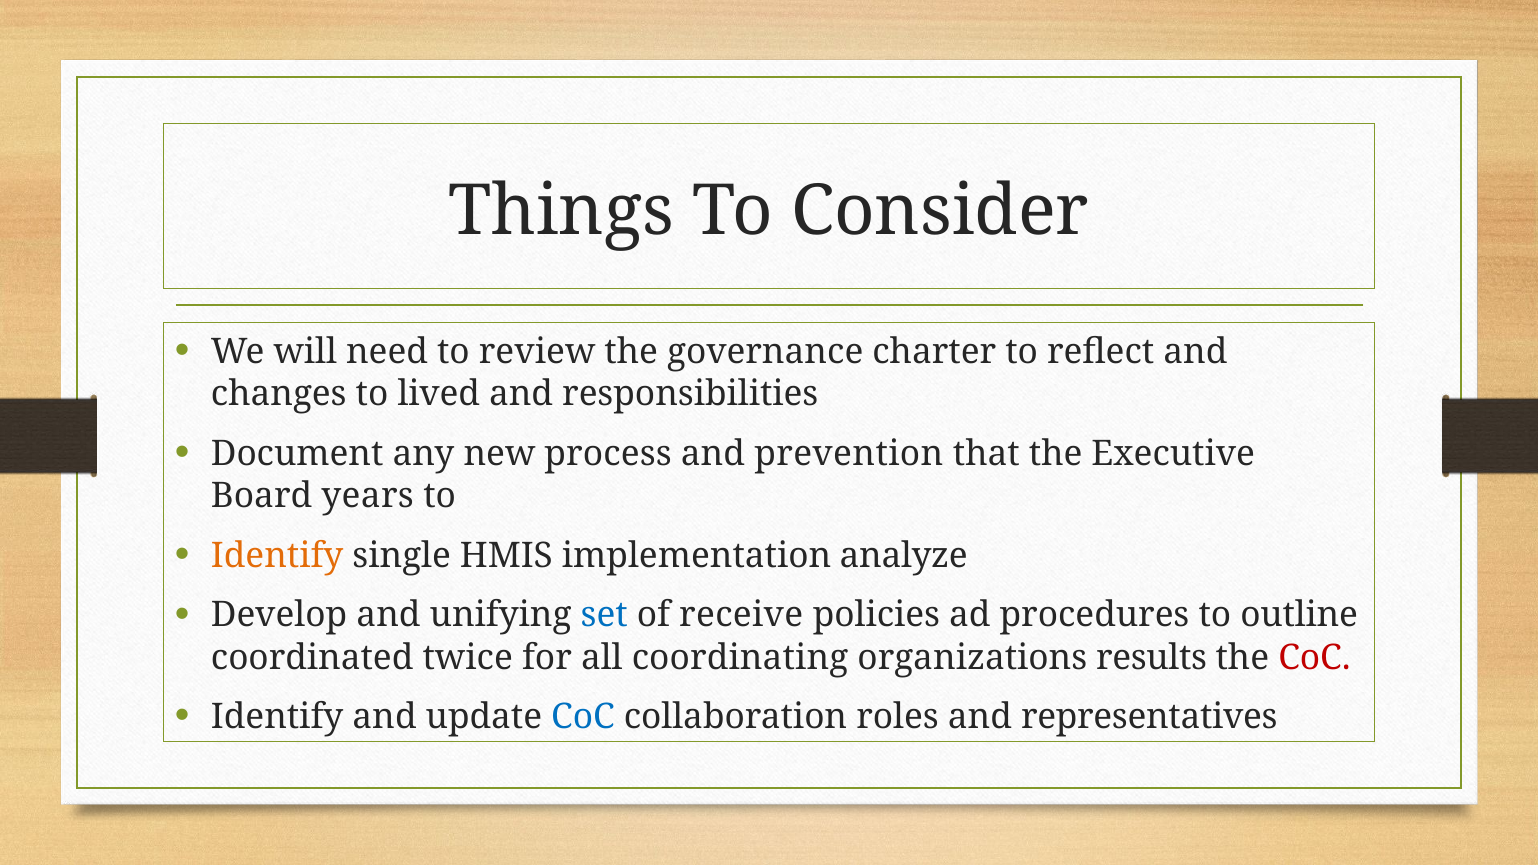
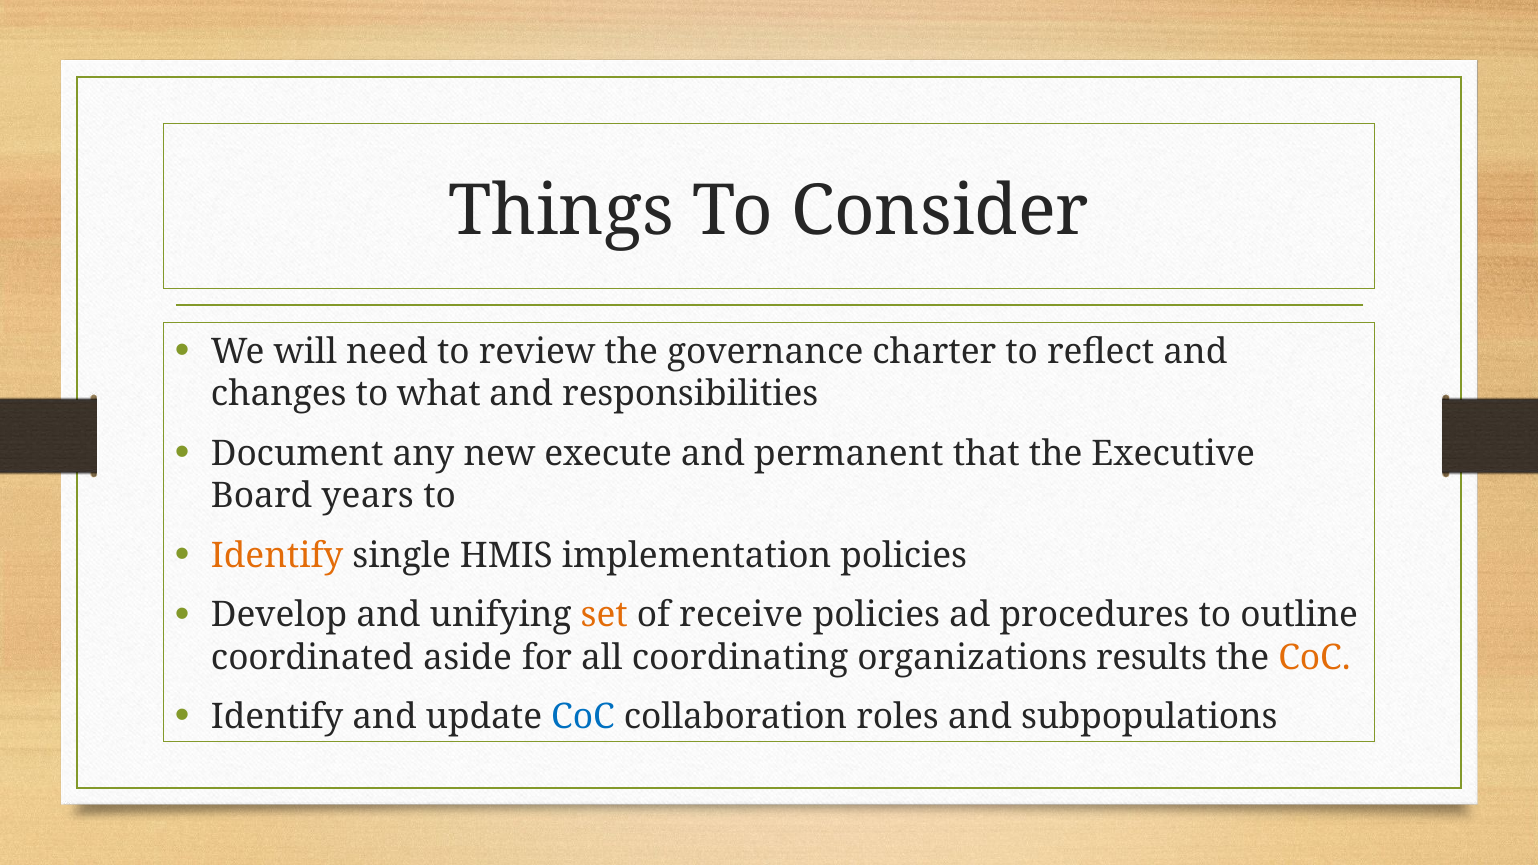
lived: lived -> what (439, 394)
process: process -> execute (608, 454)
prevention: prevention -> permanent (849, 454)
implementation analyze: analyze -> policies (904, 556)
set colour: blue -> orange (604, 615)
twice: twice -> aside (468, 658)
CoC colour: red -> orange (1314, 658)
representatives: representatives -> subpopulations (1149, 717)
